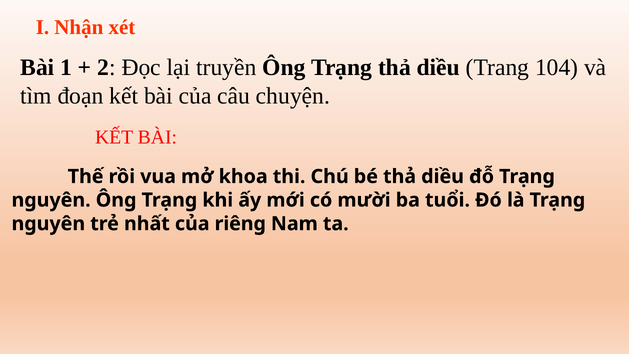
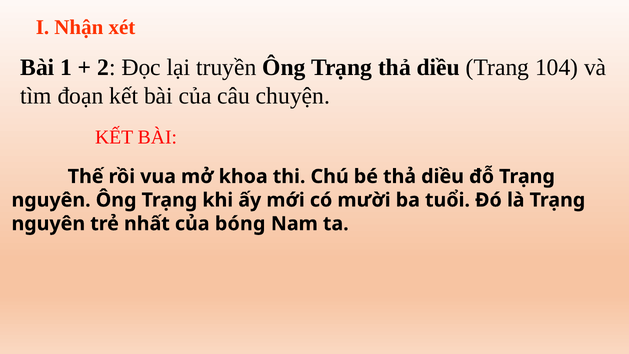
riêng: riêng -> bóng (240, 224)
